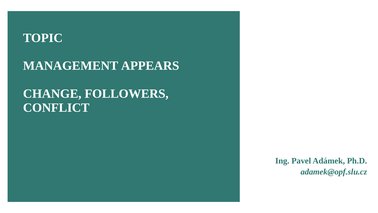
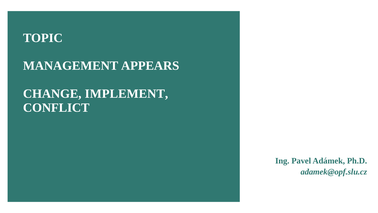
FOLLOWERS: FOLLOWERS -> IMPLEMENT (126, 94)
